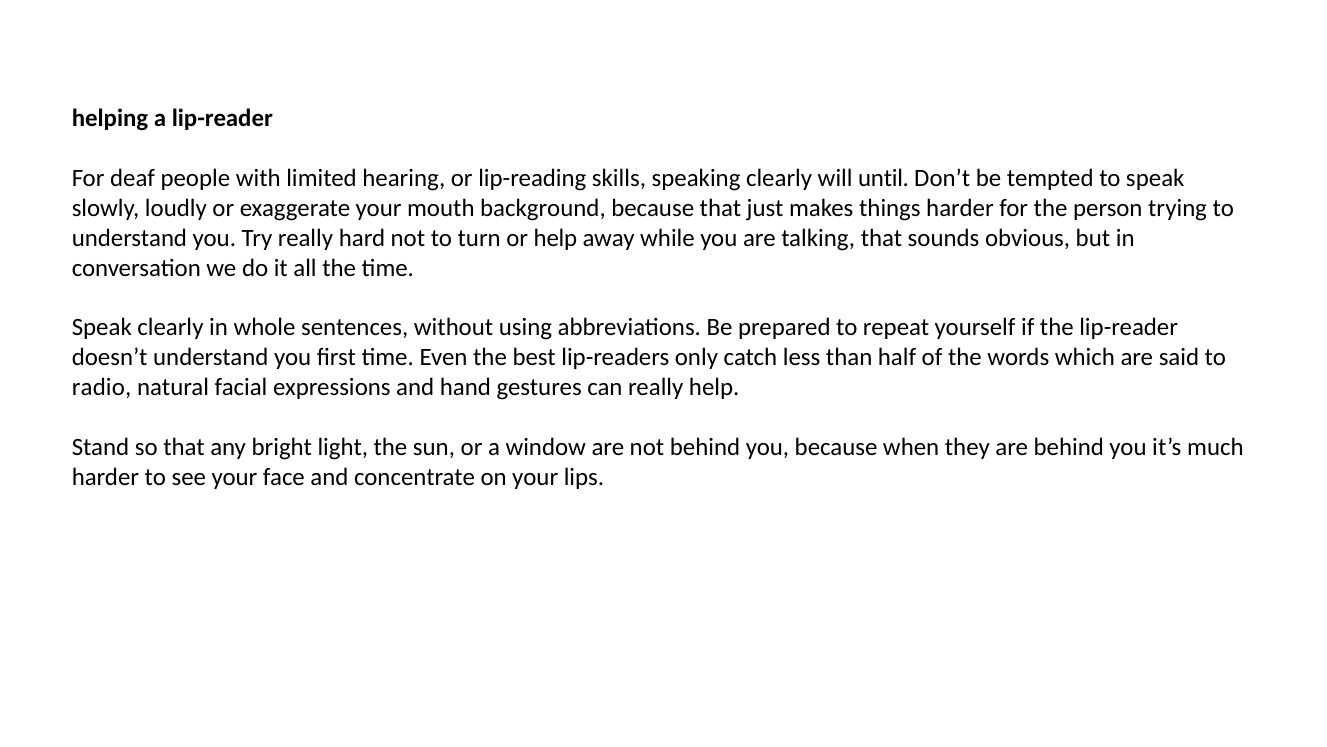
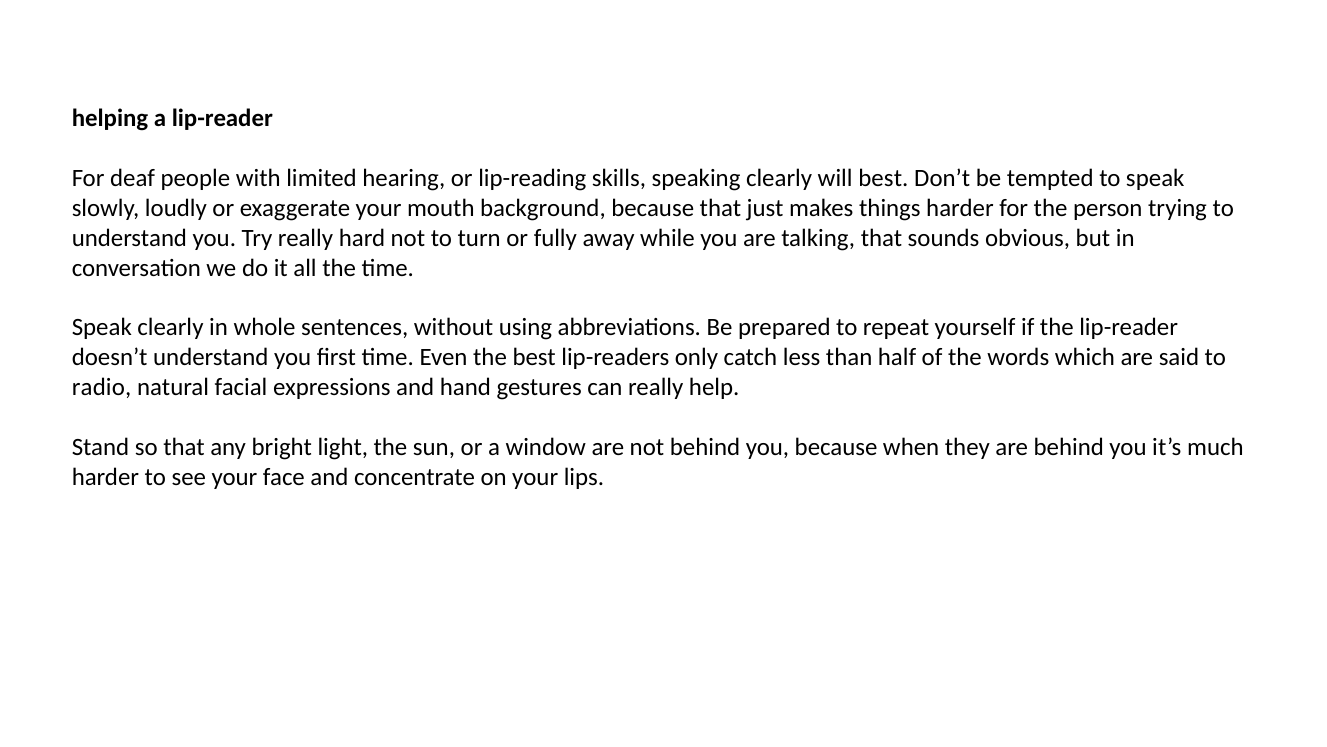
will until: until -> best (883, 178)
or help: help -> fully (555, 238)
